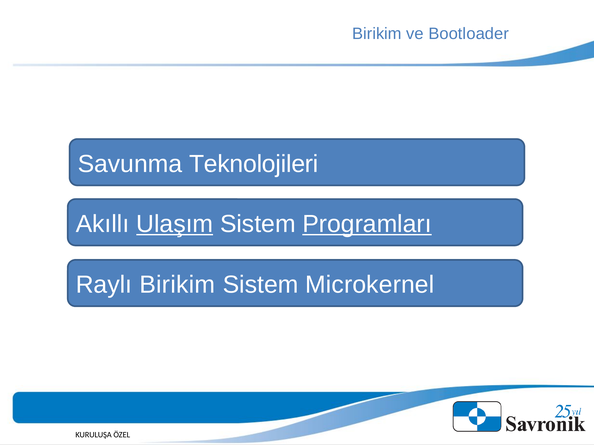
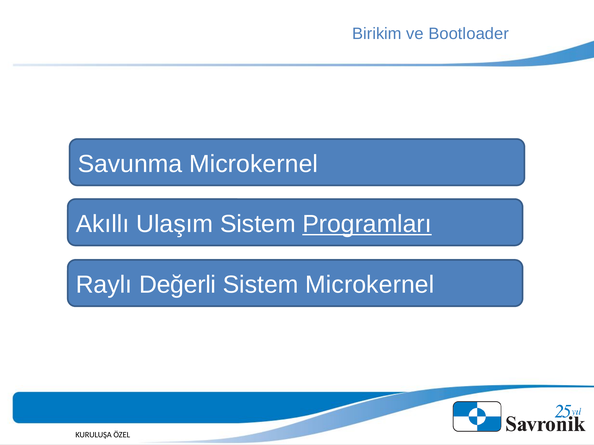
Savunma Teknolojileri: Teknolojileri -> Microkernel (254, 164)
Ulaşım underline: present -> none (175, 224)
Raylı Birikim: Birikim -> Değerli (178, 285)
